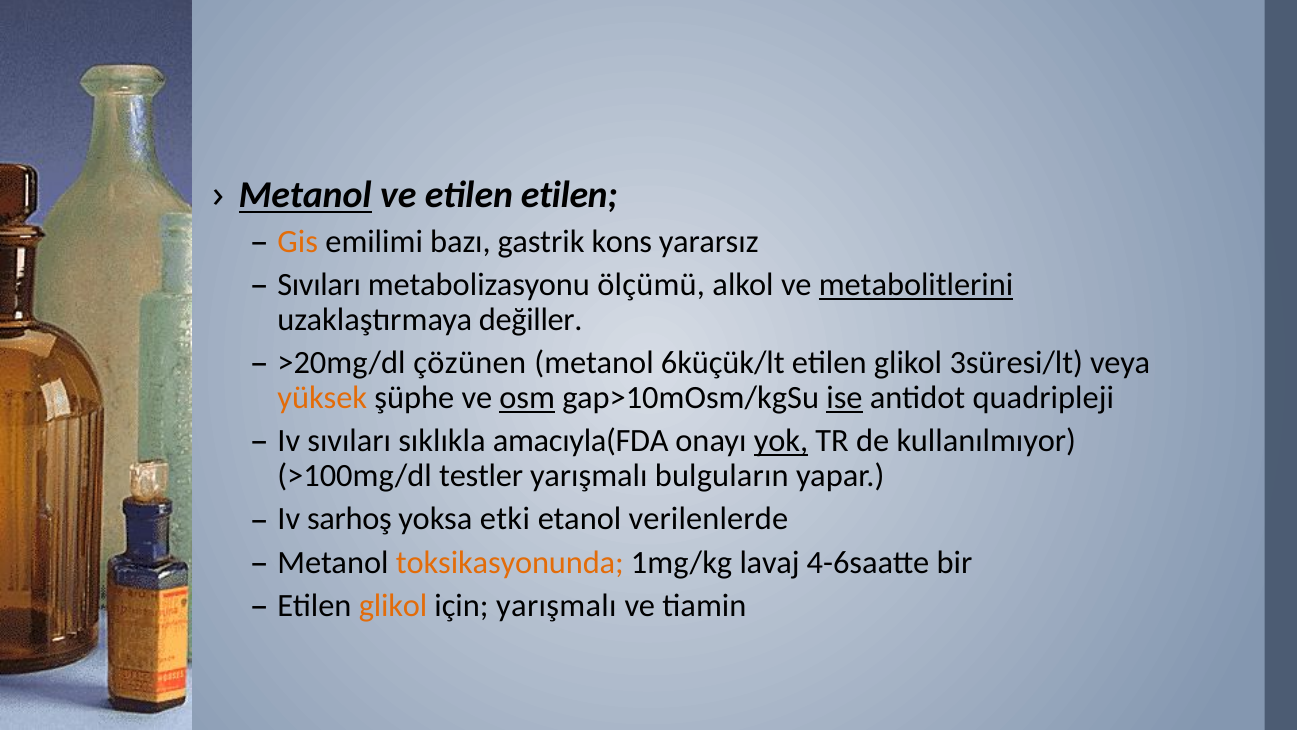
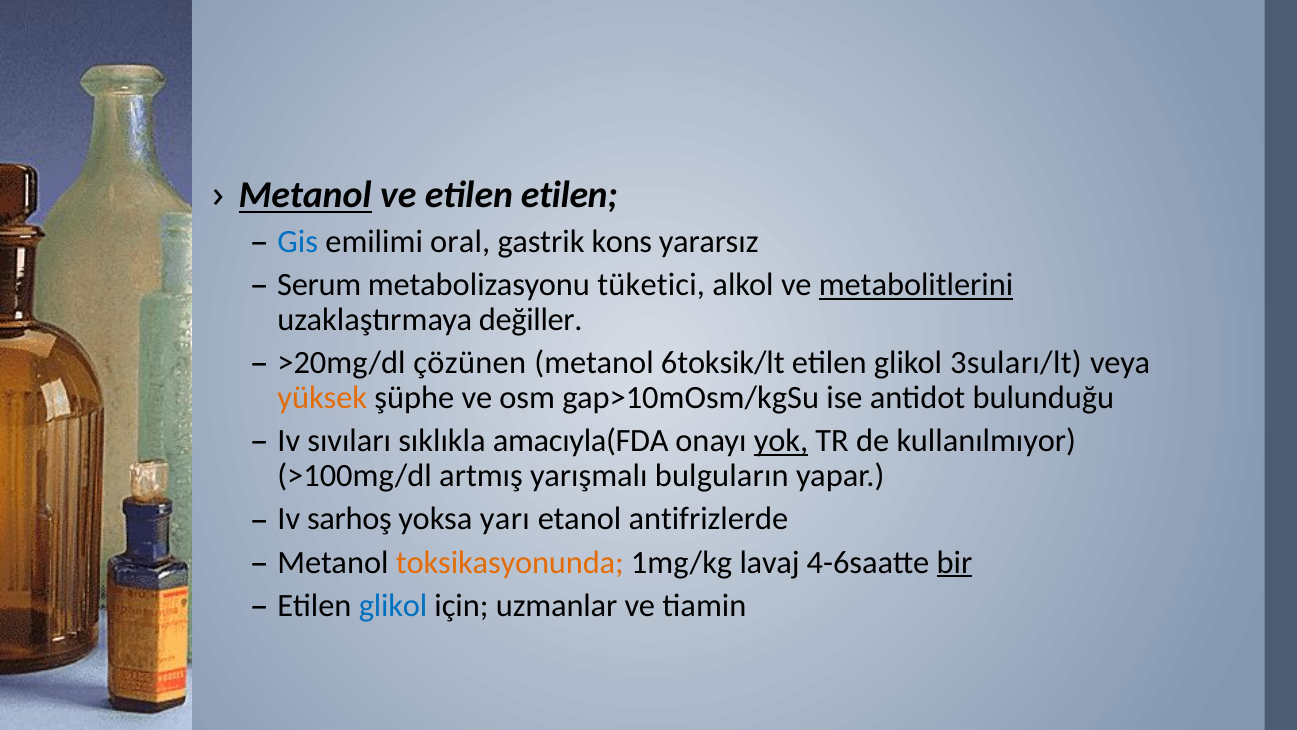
Gis colour: orange -> blue (298, 241)
bazı: bazı -> oral (460, 241)
Sıvıları: Sıvıları -> Serum (319, 285)
ölçümü: ölçümü -> tüketici (651, 285)
6küçük/lt: 6küçük/lt -> 6toksik/lt (723, 363)
3süresi/lt: 3süresi/lt -> 3suları/lt (1016, 363)
osm underline: present -> none (527, 398)
ise underline: present -> none (844, 398)
quadripleji: quadripleji -> bulunduğu (1043, 398)
testler: testler -> artmış (481, 476)
etki: etki -> yarı (505, 519)
verilenlerde: verilenlerde -> antifrizlerde (708, 519)
bir underline: none -> present (955, 562)
glikol colour: orange -> blue (393, 605)
için yarışmalı: yarışmalı -> uzmanlar (557, 605)
